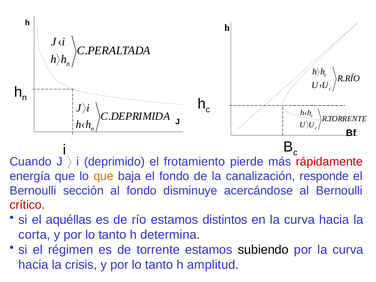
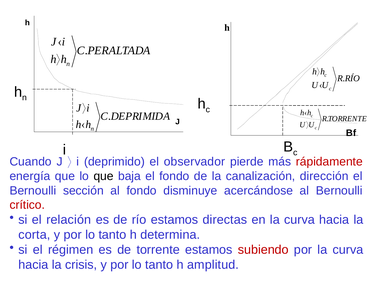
frotamiento: frotamiento -> observador (195, 162)
que colour: orange -> black (104, 176)
responde: responde -> dirección (324, 176)
aquéllas: aquéllas -> relación (69, 220)
distintos: distintos -> directas (225, 220)
subiendo colour: black -> red (263, 250)
